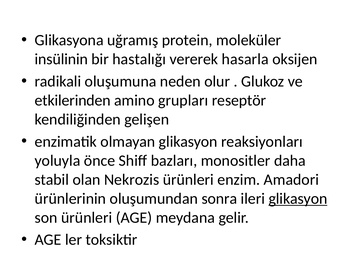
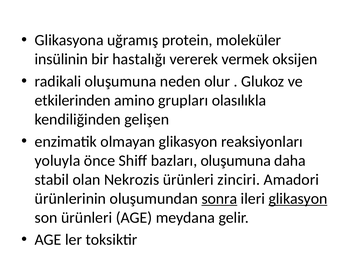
hasarla: hasarla -> vermek (245, 59)
reseptör: reseptör -> olasılıkla (239, 100)
bazları monositler: monositler -> oluşumuna (236, 161)
enzim: enzim -> zinciri (239, 180)
sonra underline: none -> present (219, 199)
